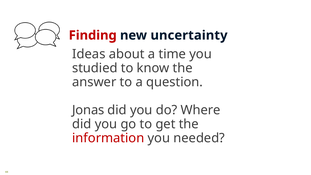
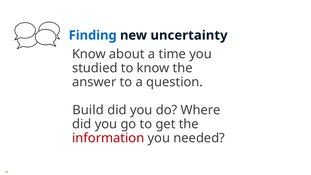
Finding colour: red -> blue (93, 35)
Ideas: Ideas -> Know (89, 54)
Jonas: Jonas -> Build (88, 110)
